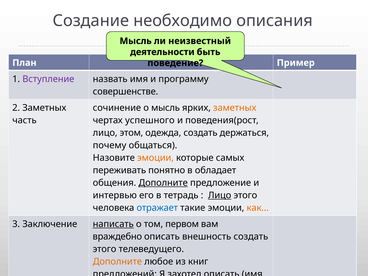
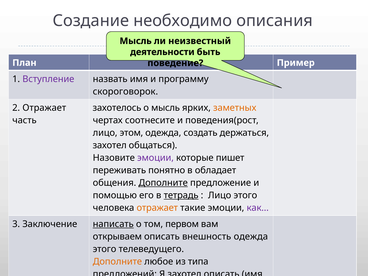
совершенстве: совершенстве -> скороговорок (125, 92)
2 Заметных: Заметных -> Отражает (44, 108)
сочинение: сочинение -> захотелось (117, 108)
успешного: успешного -> соотнесите (150, 120)
почему: почему -> захотел (110, 145)
эмоции colour: orange -> purple (155, 158)
самых: самых -> пишет (230, 158)
интервью: интервью -> помощью (115, 195)
тетрадь underline: none -> present (181, 195)
Лицо underline: present -> none (220, 195)
отражает colour: blue -> orange (157, 208)
как colour: orange -> purple (258, 208)
враждебно: враждебно -> открываем (117, 237)
внешность создать: создать -> одежда (251, 237)
книг: книг -> типа (198, 262)
